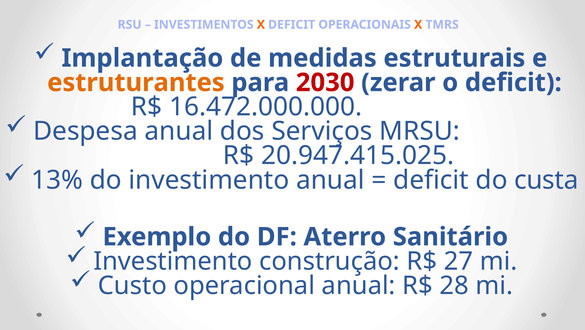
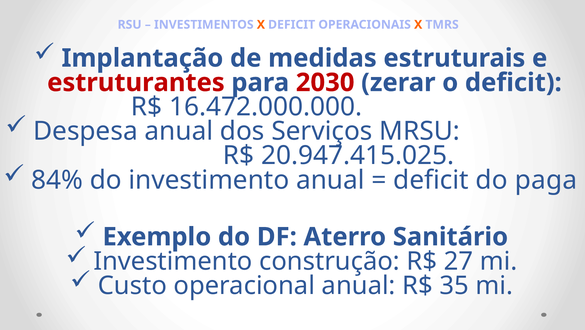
estruturantes colour: orange -> red (136, 83)
13%: 13% -> 84% (57, 180)
custa: custa -> paga (546, 180)
28: 28 -> 35 (454, 285)
